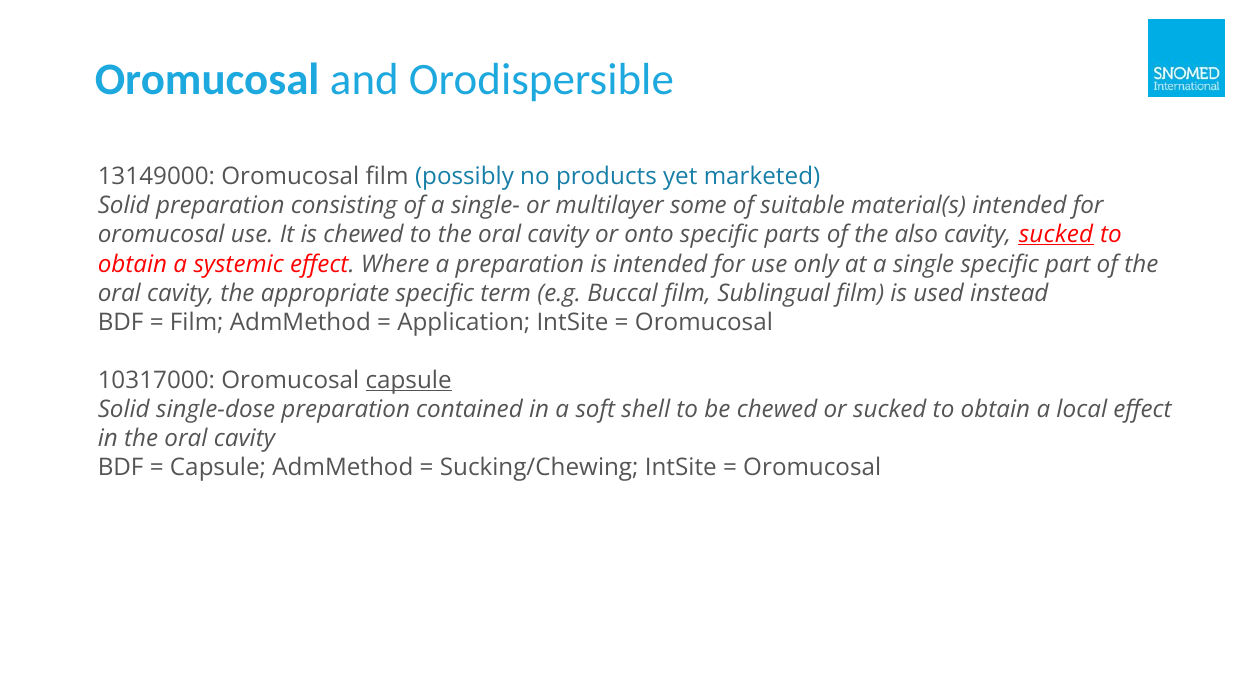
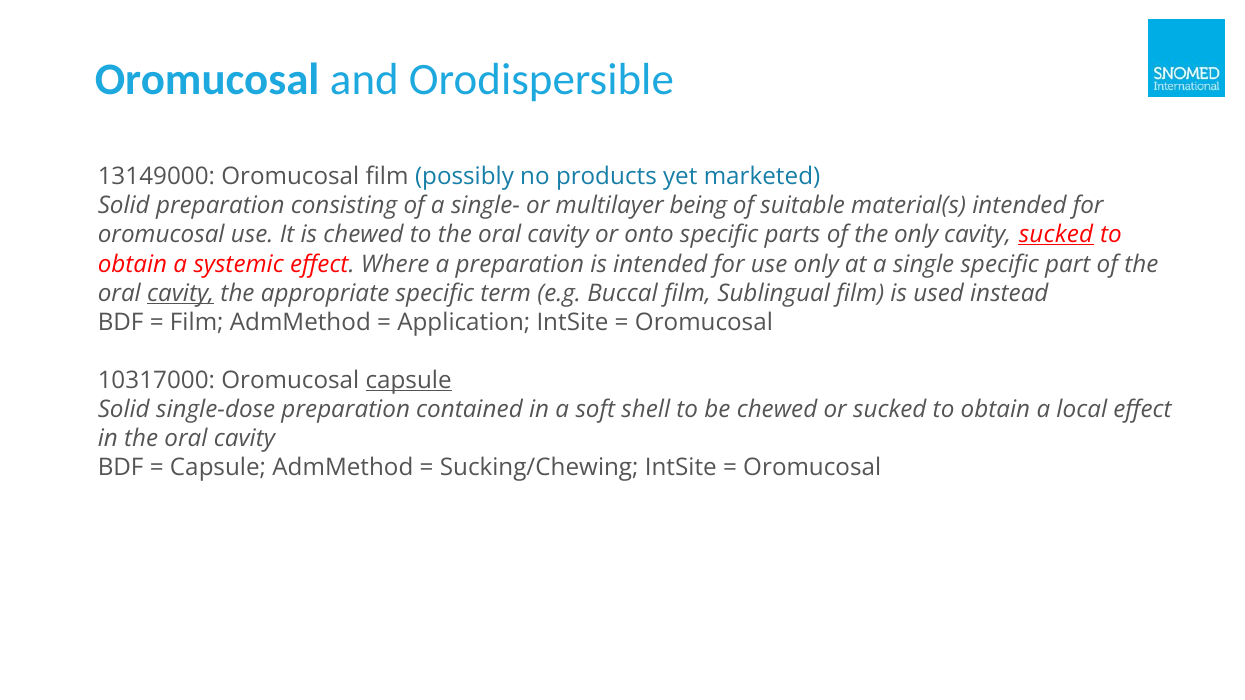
some: some -> being (698, 206)
the also: also -> only (916, 235)
cavity underline: none -> present (181, 293)
